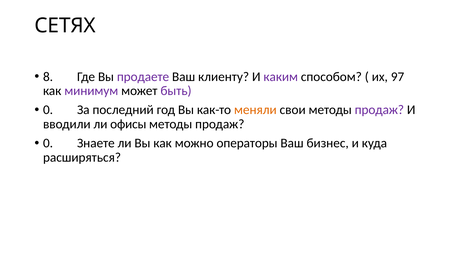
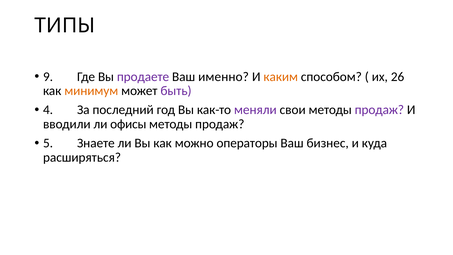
СЕТЯХ: СЕТЯХ -> ТИПЫ (65, 26)
8: 8 -> 9 (48, 77)
клиенту: клиенту -> именно (224, 77)
каким colour: purple -> orange (281, 77)
97: 97 -> 26 (398, 77)
минимум colour: purple -> orange (91, 91)
0: 0 -> 4 (48, 110)
меняли colour: orange -> purple (255, 110)
0: 0 -> 5 (48, 143)
